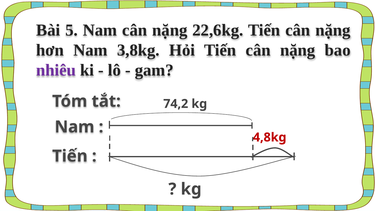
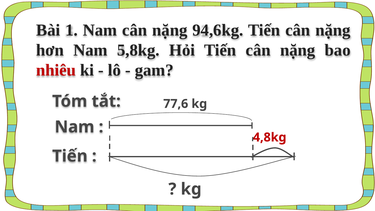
5: 5 -> 1 (72, 30)
22,6kg: 22,6kg -> 94,6kg (218, 30)
3,8kg: 3,8kg -> 5,8kg (138, 50)
nhiêu colour: purple -> red (56, 70)
74,2: 74,2 -> 77,6 (176, 104)
